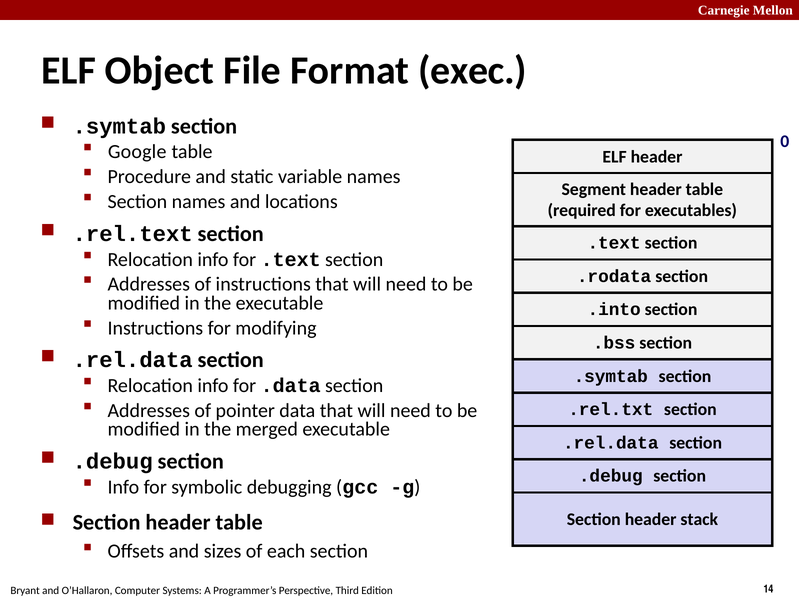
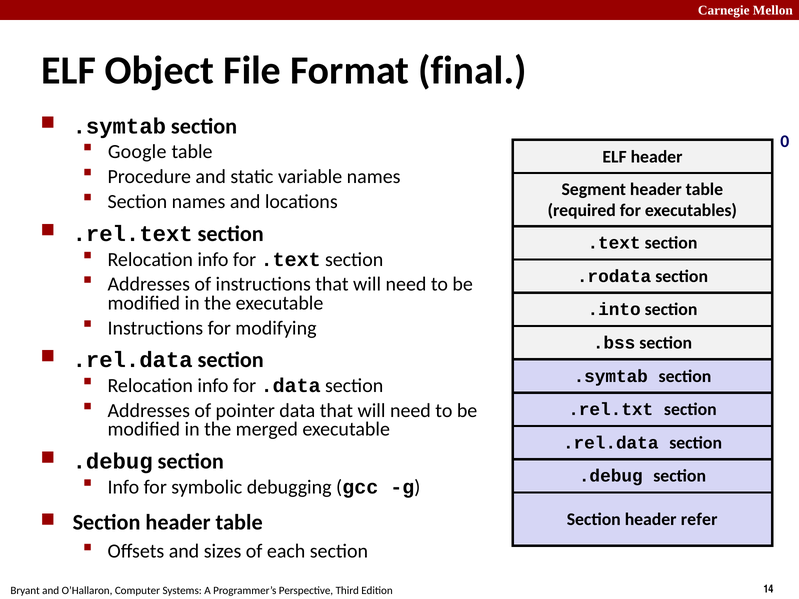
exec: exec -> final (472, 71)
stack: stack -> refer (699, 520)
